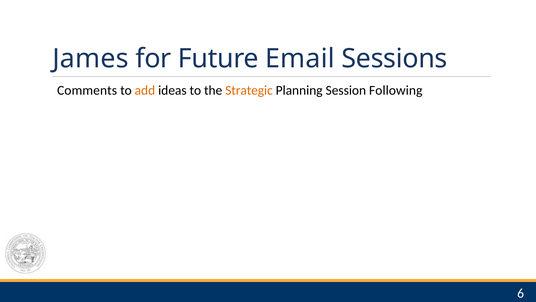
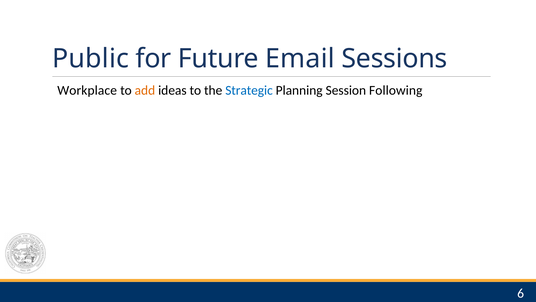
James: James -> Public (91, 59)
Comments: Comments -> Workplace (87, 90)
Strategic colour: orange -> blue (249, 90)
